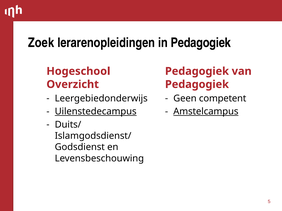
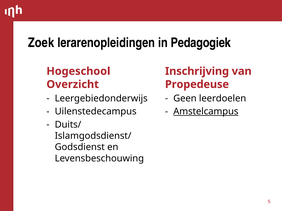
Pedagogiek: Pedagogiek -> Inschrijving (197, 71)
Pedagogiek: Pedagogiek -> Propedeuse (197, 85)
competent: competent -> leerdoelen (223, 99)
Uilenstedecampus underline: present -> none (96, 112)
